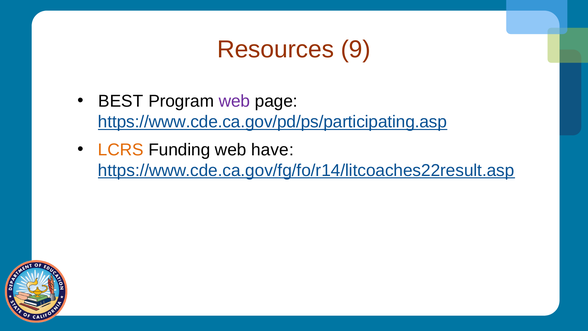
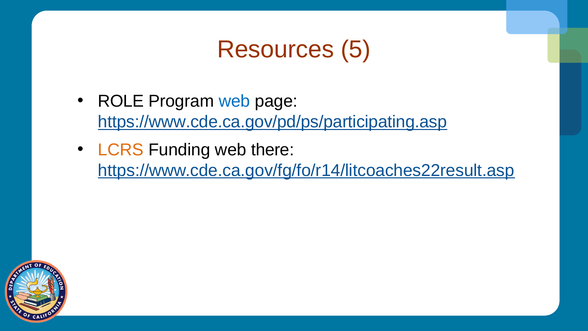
9: 9 -> 5 (356, 49)
BEST: BEST -> ROLE (121, 101)
web colour: purple -> blue (234, 101)
have: have -> there (273, 150)
